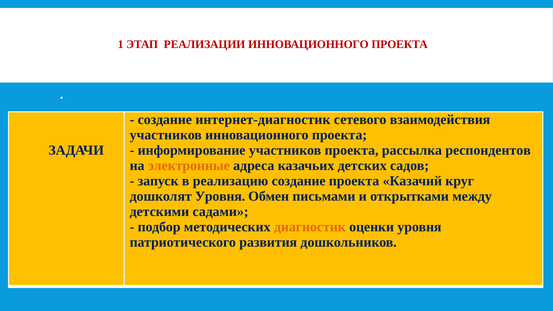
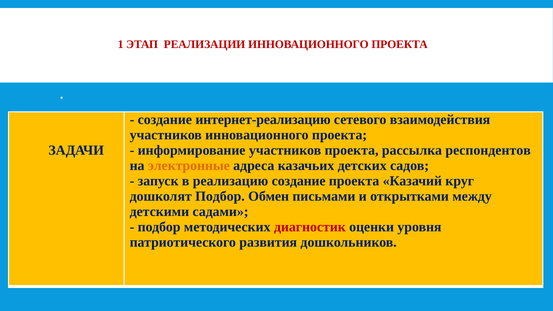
интернет-диагностик: интернет-диагностик -> интернет-реализацию (263, 120)
дошколят Уровня: Уровня -> Подбор (220, 196)
диагностик colour: orange -> red (310, 227)
